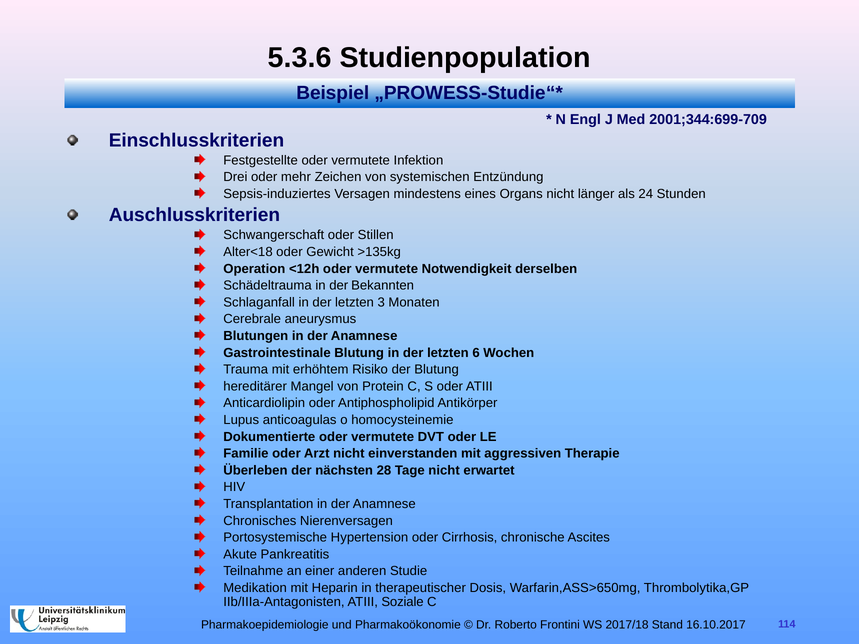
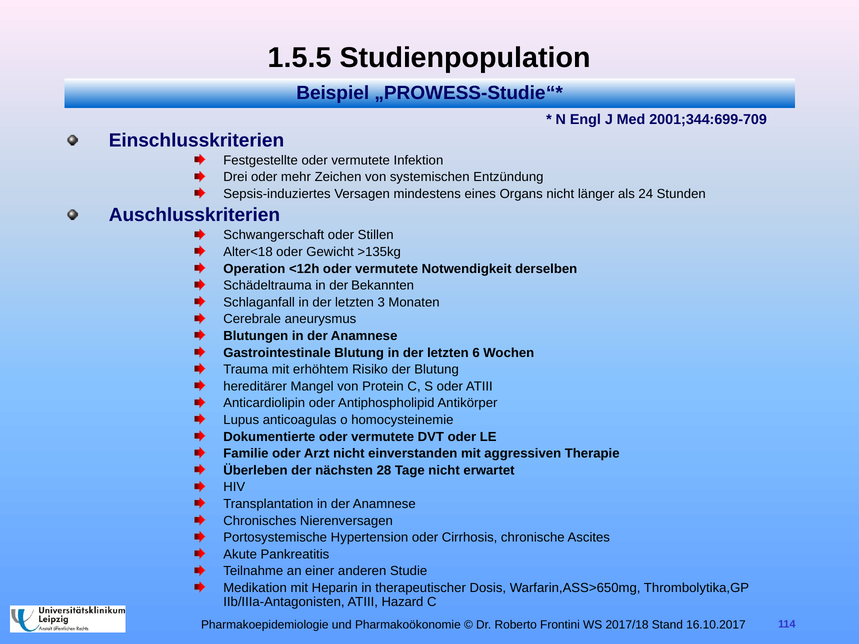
5.3.6: 5.3.6 -> 1.5.5 (300, 58)
Soziale: Soziale -> Hazard (402, 602)
